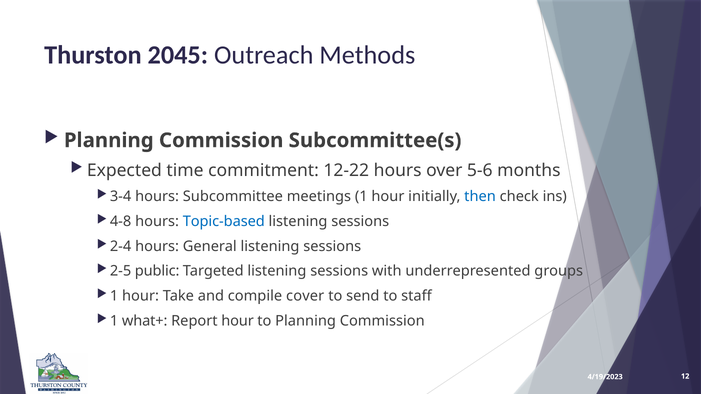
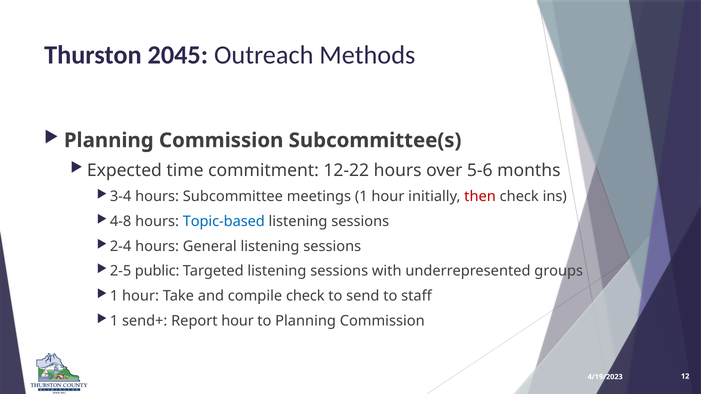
then colour: blue -> red (480, 197)
compile cover: cover -> check (305, 296)
what+: what+ -> send+ (145, 321)
